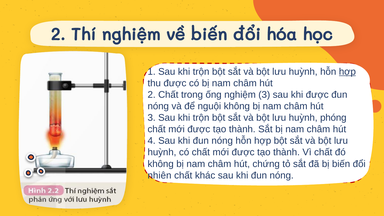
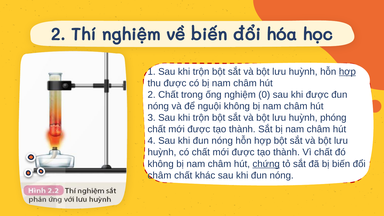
nghiệm 3: 3 -> 0 (264, 95)
chứng underline: none -> present (266, 164)
nhiên: nhiên -> châm (159, 175)
